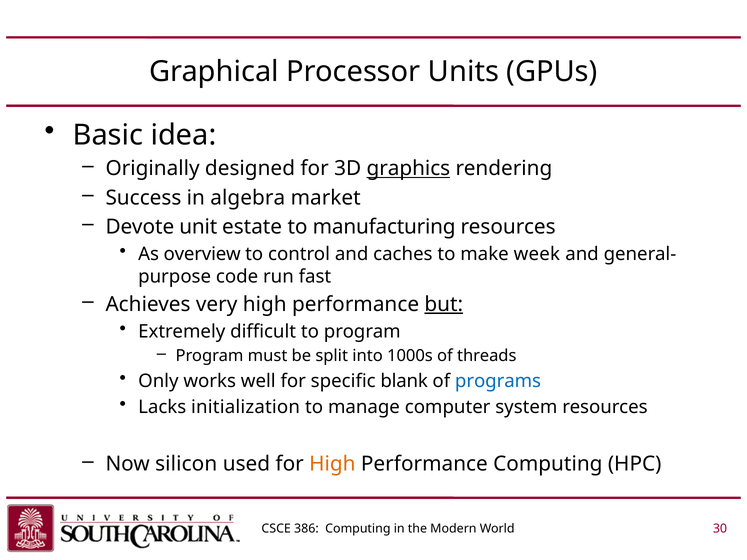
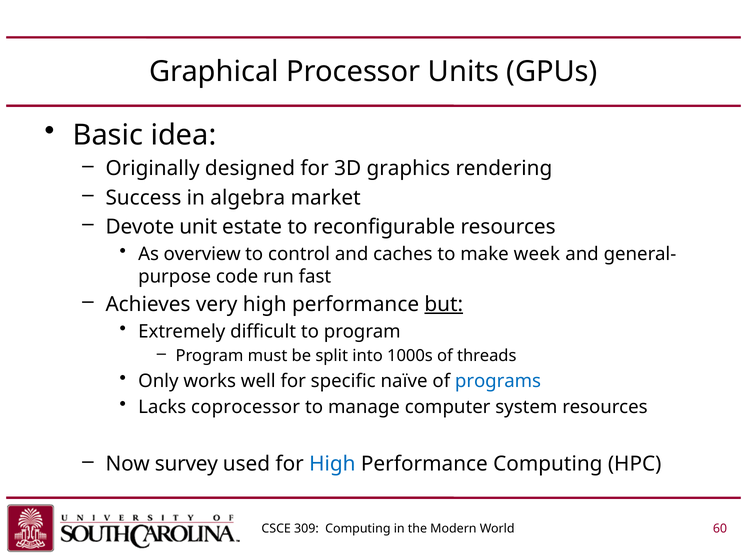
graphics underline: present -> none (408, 169)
manufacturing: manufacturing -> reconfigurable (384, 227)
blank: blank -> naïve (404, 381)
initialization: initialization -> coprocessor (246, 407)
silicon: silicon -> survey (186, 464)
High colour: orange -> blue (332, 464)
386: 386 -> 309 (306, 529)
30: 30 -> 60 (720, 529)
